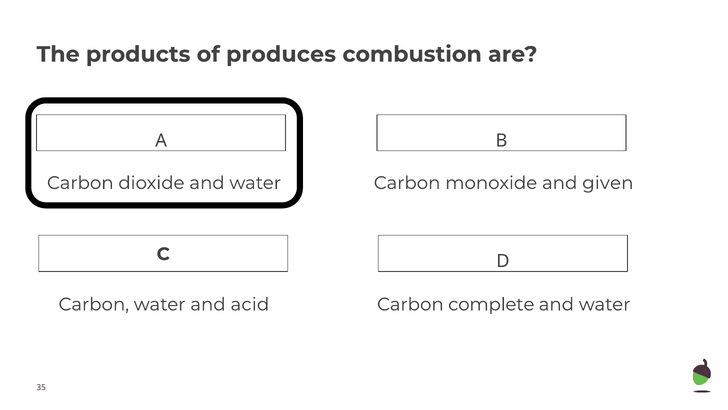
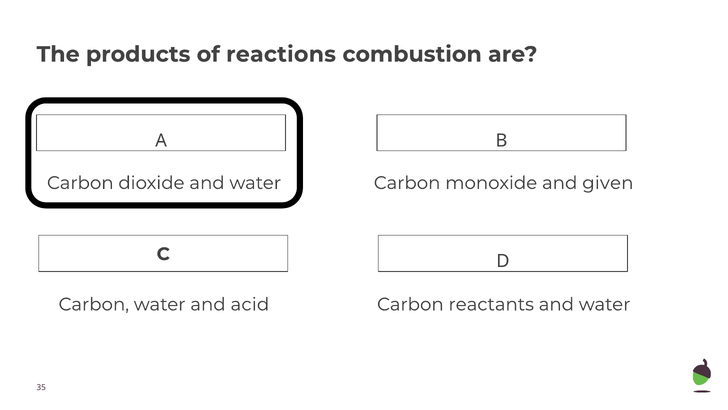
produces: produces -> reactions (281, 54)
complete: complete -> reactants (491, 304)
